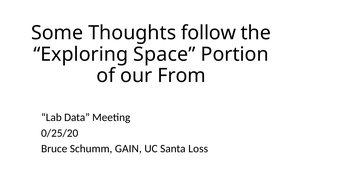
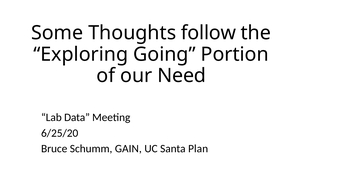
Space: Space -> Going (164, 54)
From: From -> Need (182, 75)
0/25/20: 0/25/20 -> 6/25/20 (60, 133)
Loss: Loss -> Plan (198, 148)
